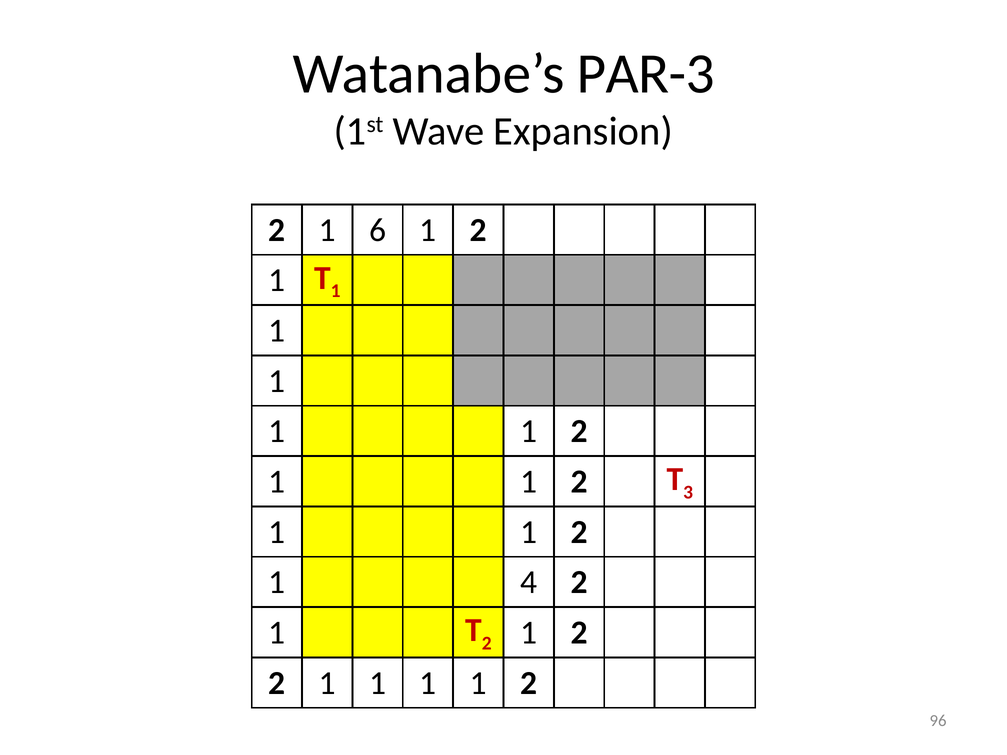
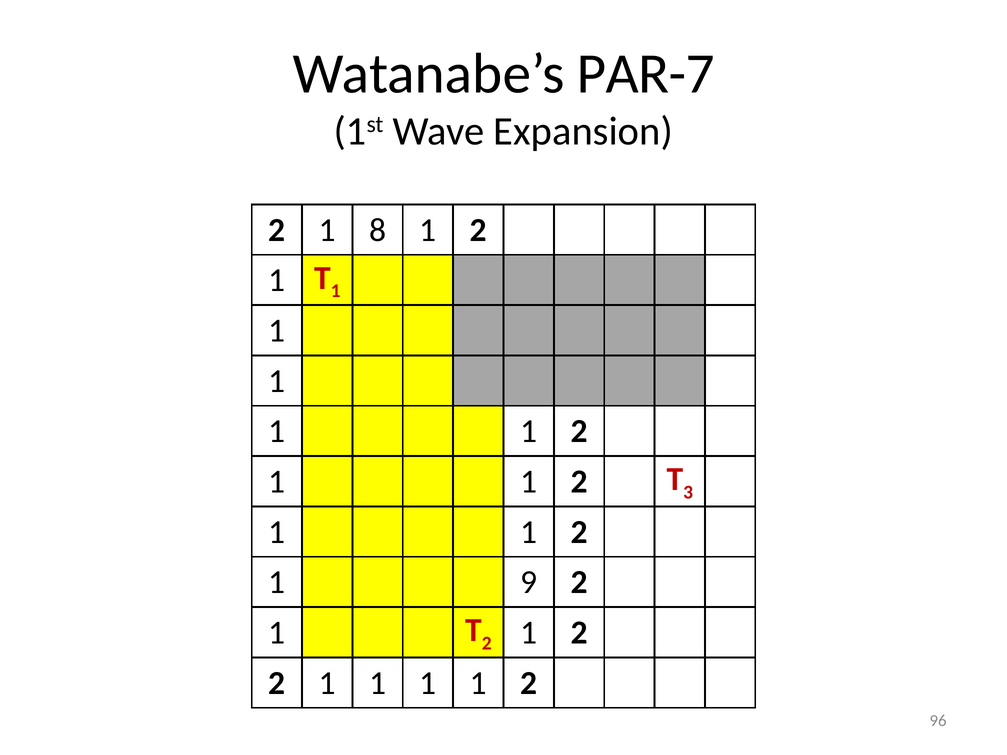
PAR-3: PAR-3 -> PAR-7 (646, 74)
6: 6 -> 8 (378, 230)
4: 4 -> 9 (529, 582)
